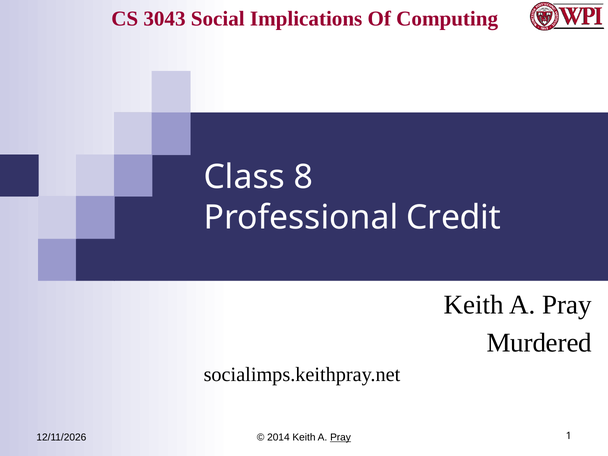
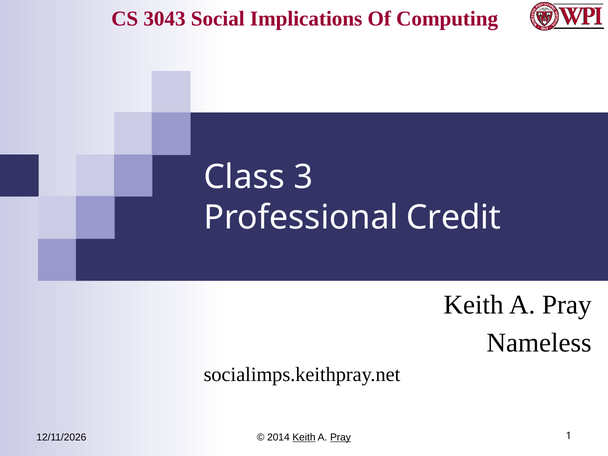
8: 8 -> 3 (303, 177)
Murdered: Murdered -> Nameless (539, 343)
Keith underline: none -> present (304, 437)
